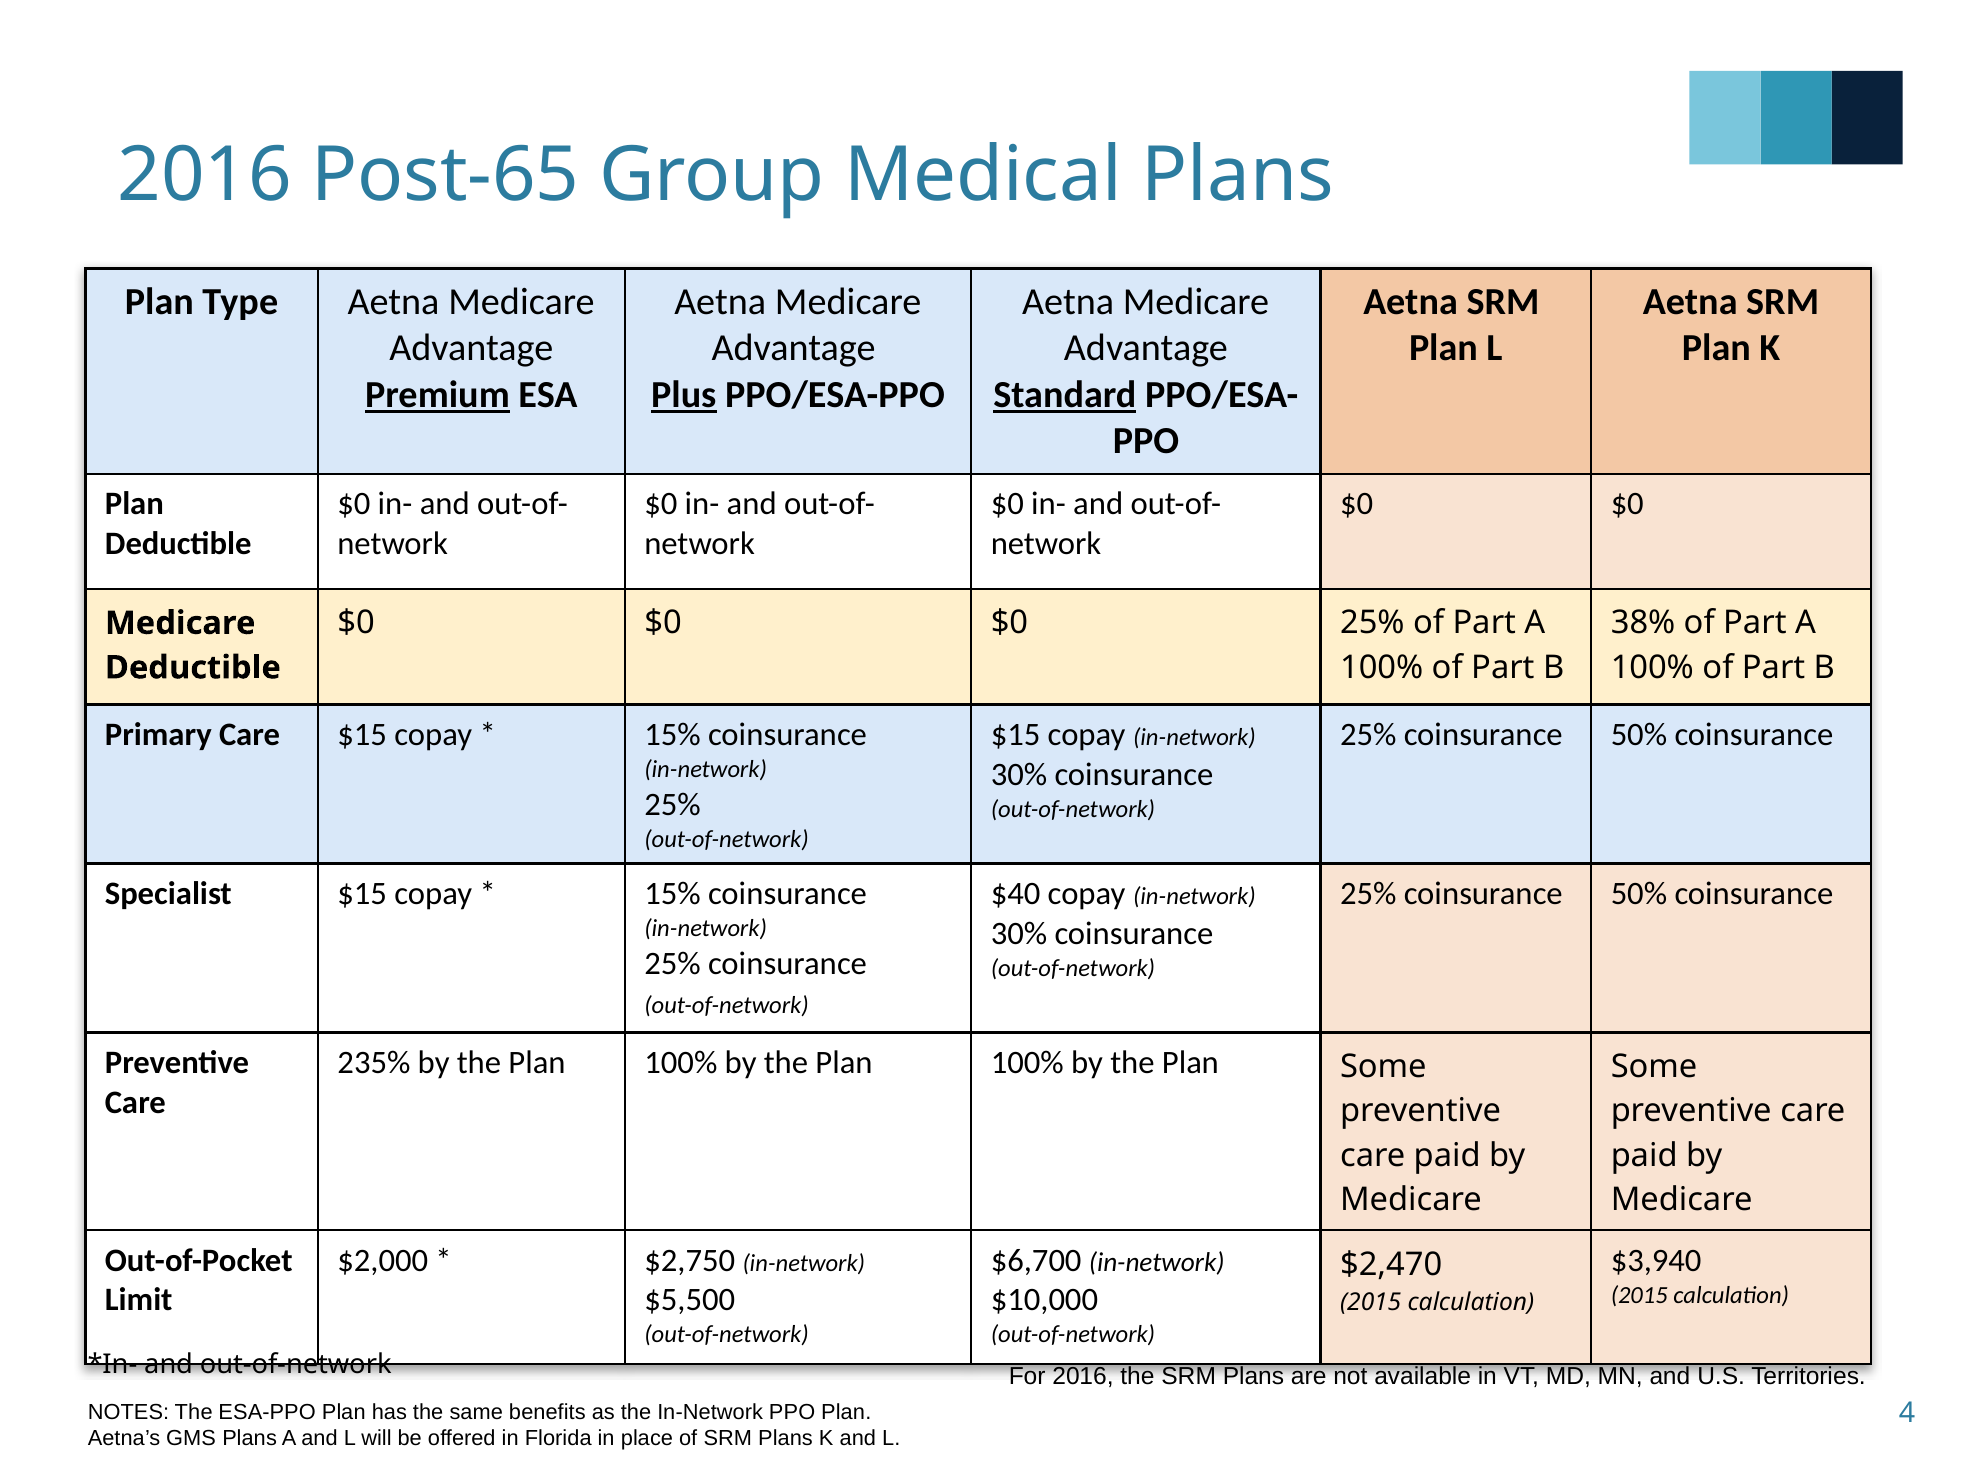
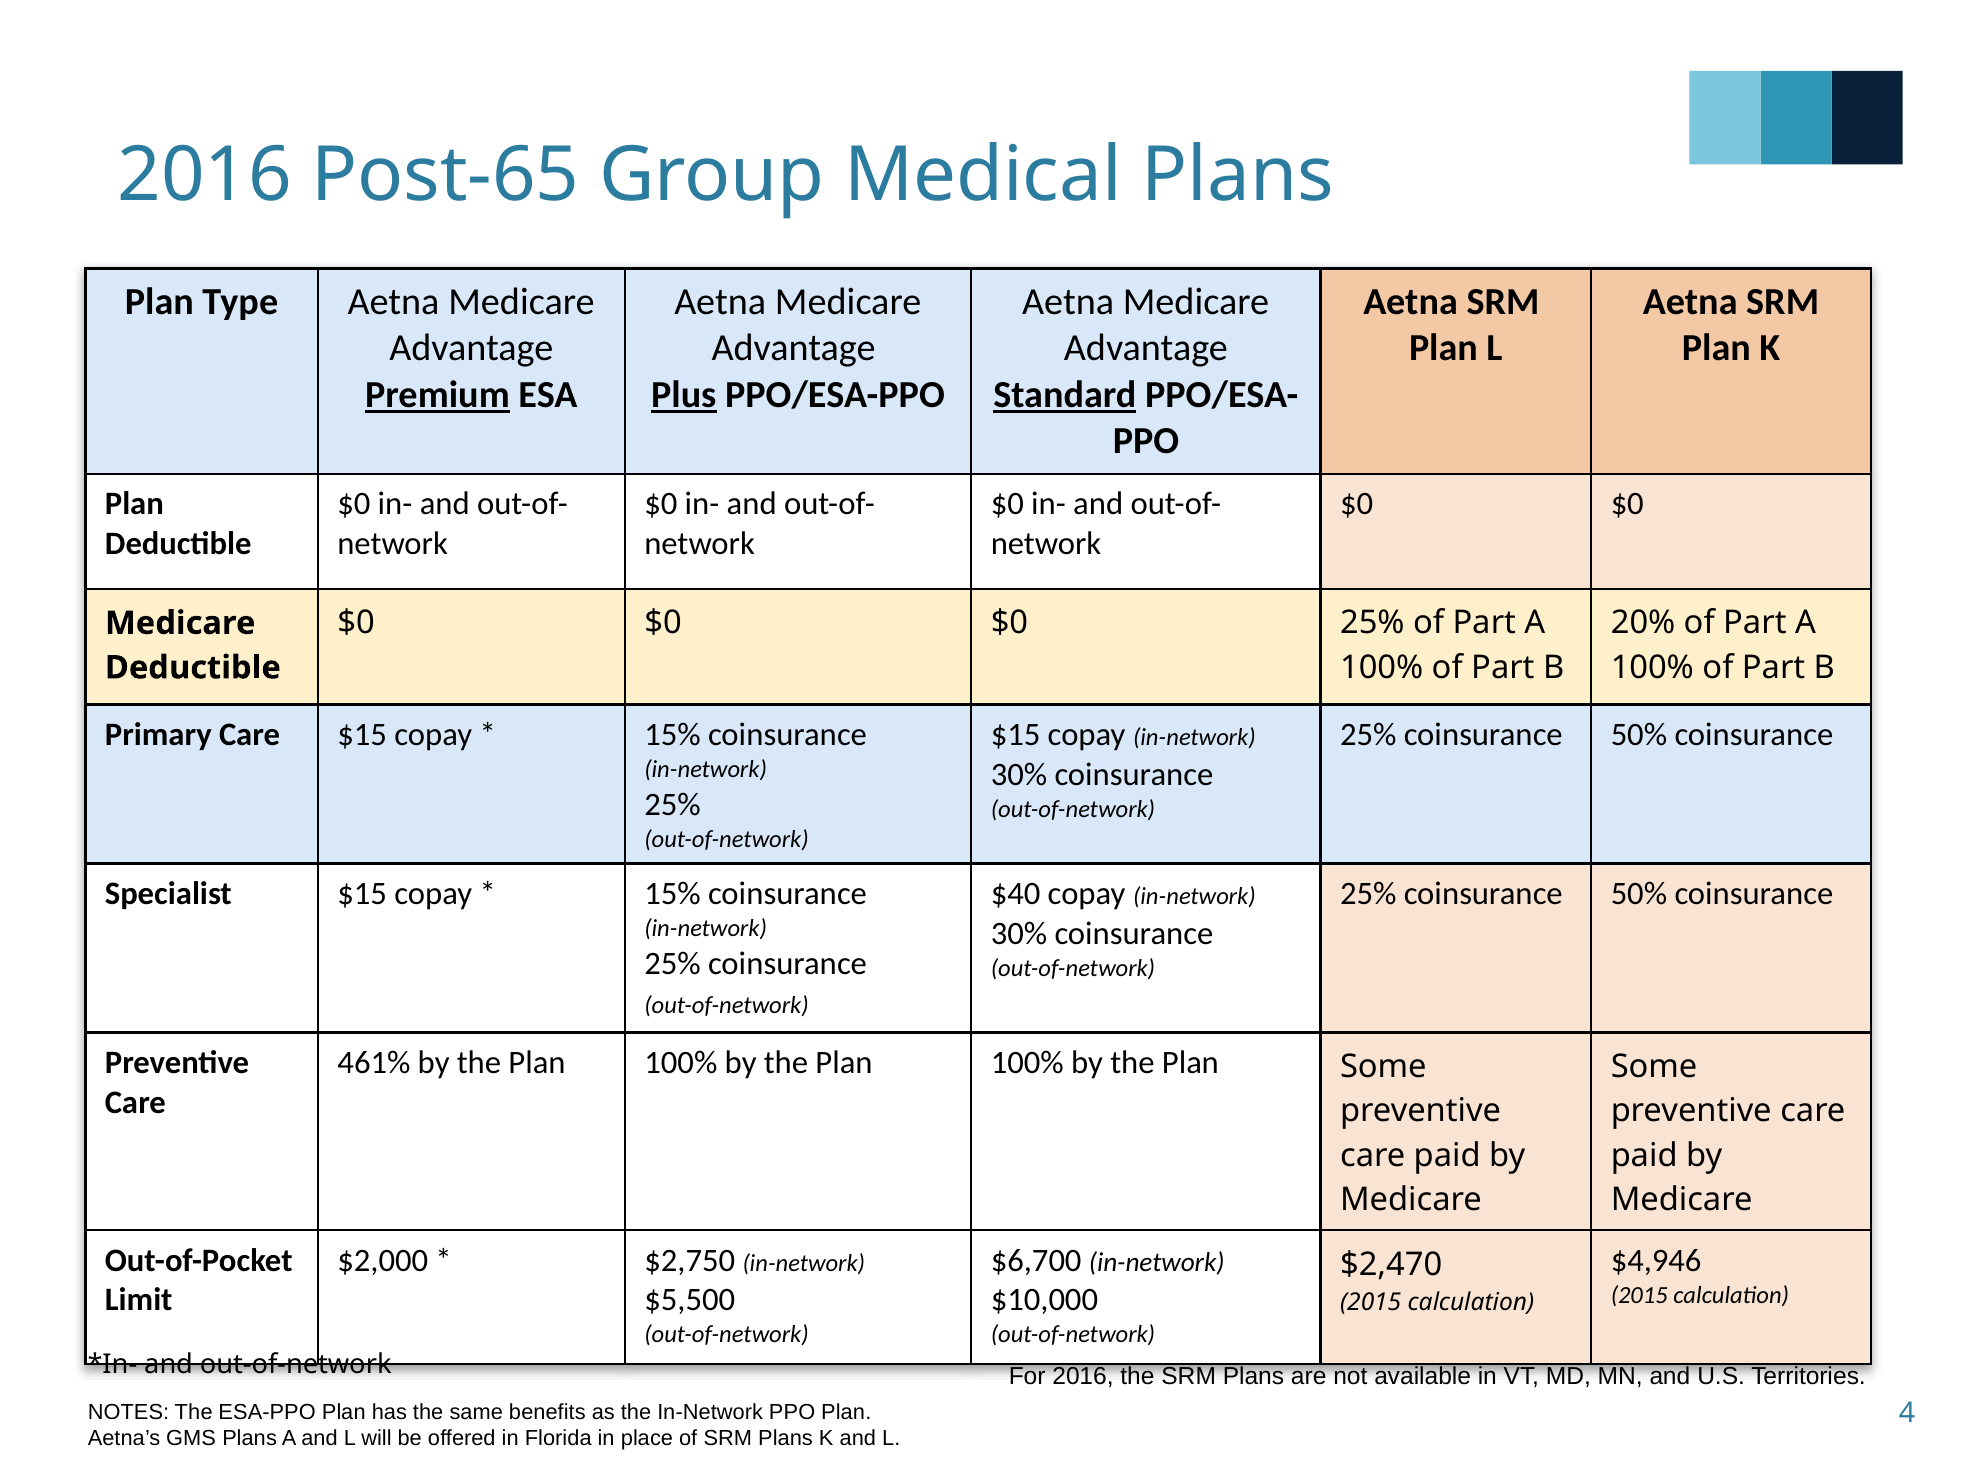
38%: 38% -> 20% (1643, 623)
235%: 235% -> 461% (374, 1063)
$3,940: $3,940 -> $4,946 (1656, 1261)
